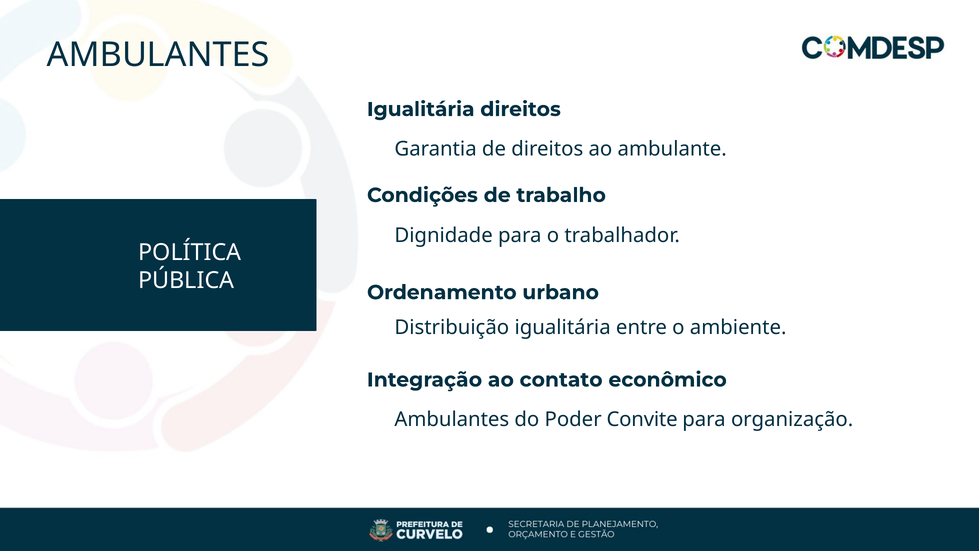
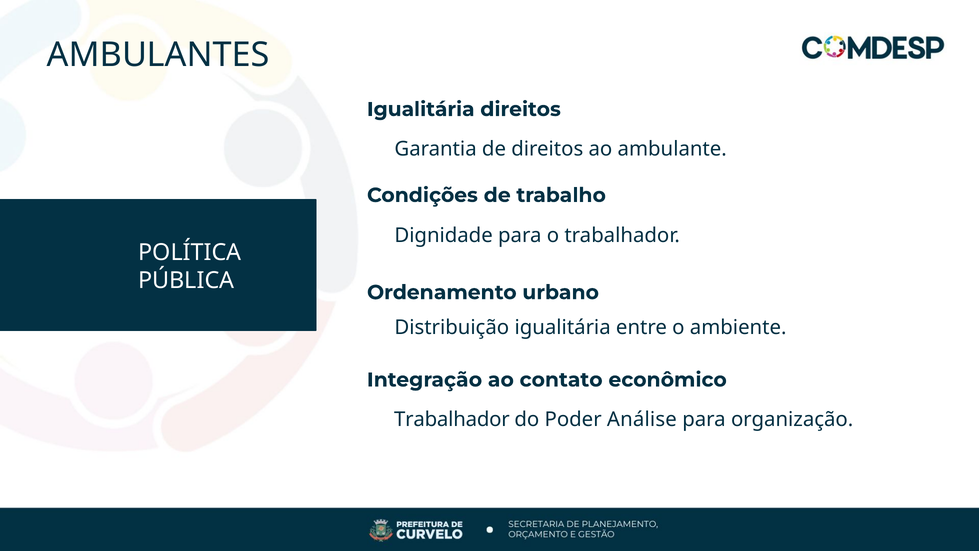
Ambulantes: Ambulantes -> Trabalhador (452, 420)
Convite: Convite -> Análise (642, 420)
